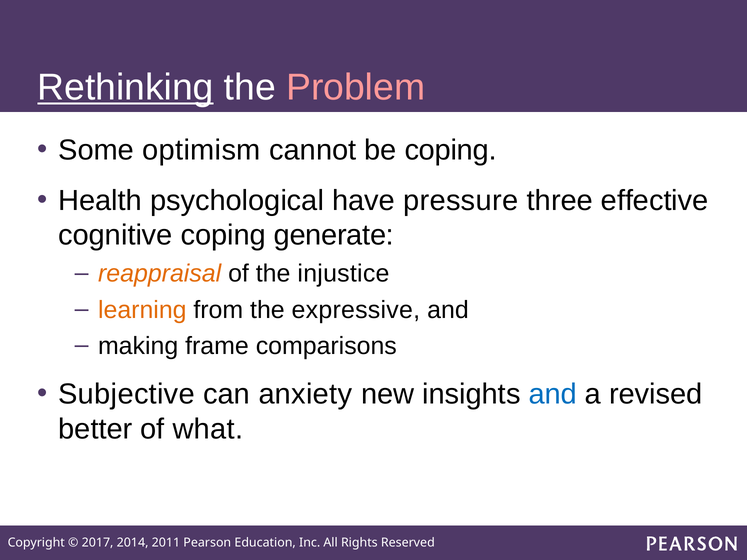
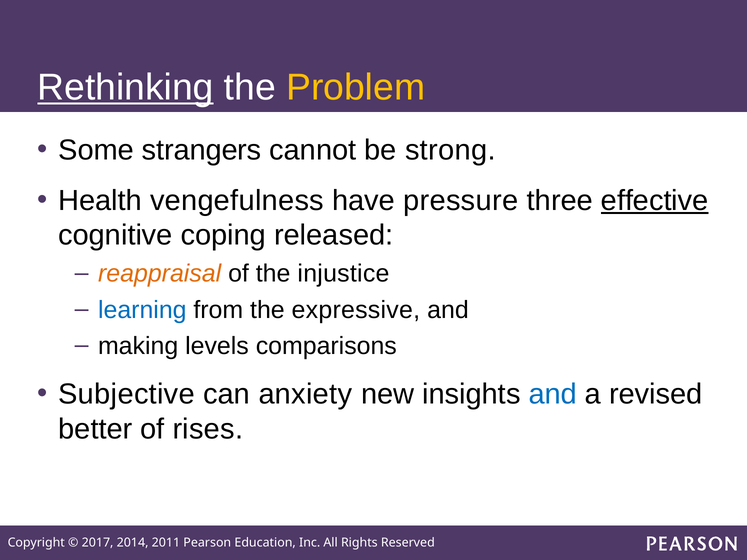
Problem colour: pink -> yellow (356, 87)
optimism: optimism -> strangers (202, 150)
be coping: coping -> strong (450, 150)
psychological: psychological -> vengefulness (237, 201)
effective underline: none -> present (655, 201)
generate: generate -> released (334, 236)
learning colour: orange -> blue (142, 310)
frame: frame -> levels (217, 346)
what: what -> rises (208, 429)
